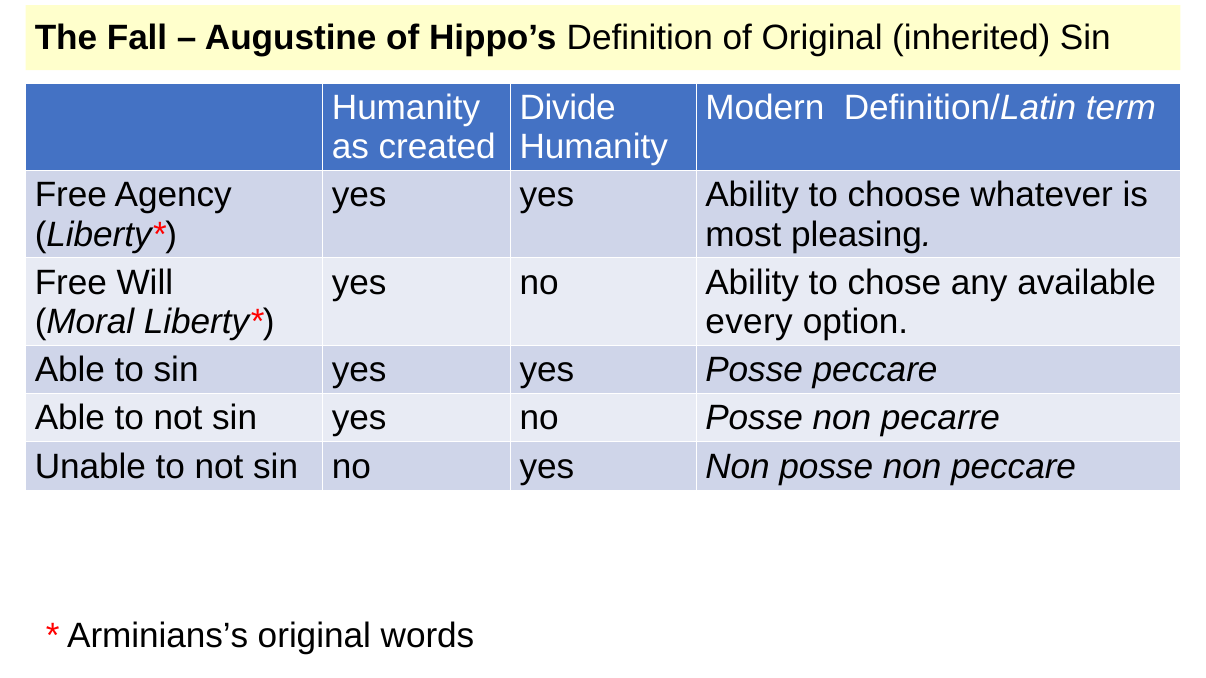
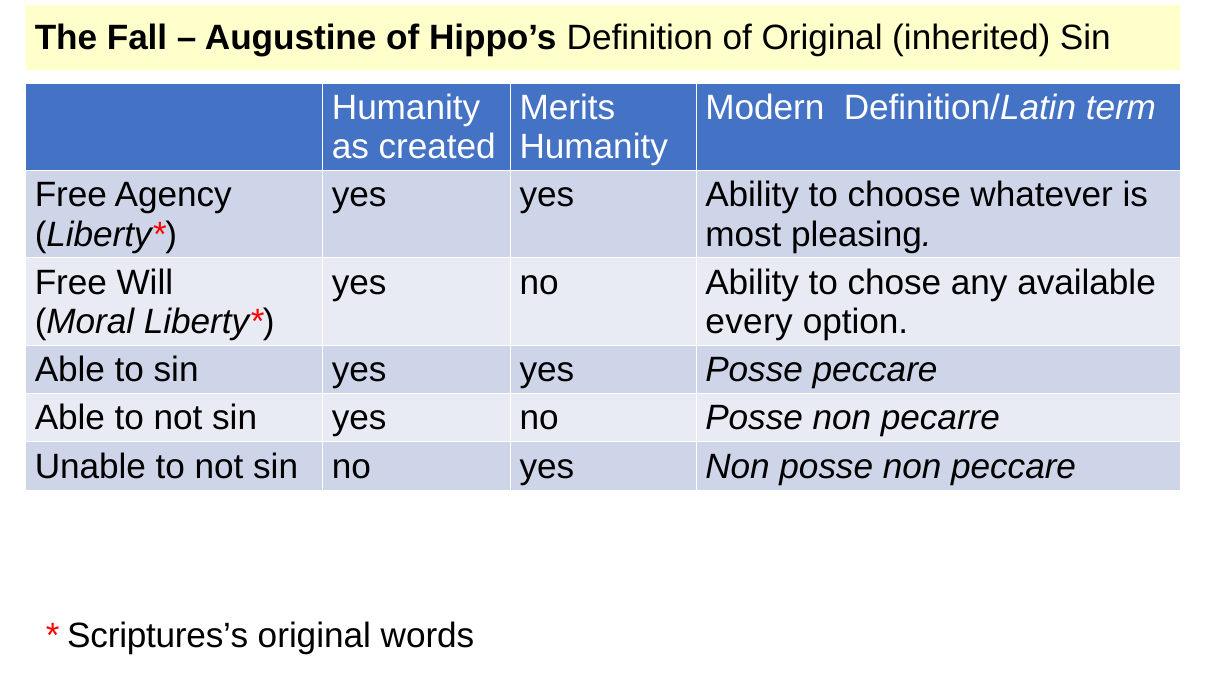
Divide: Divide -> Merits (567, 108)
Arminians’s: Arminians’s -> Scriptures’s (158, 636)
